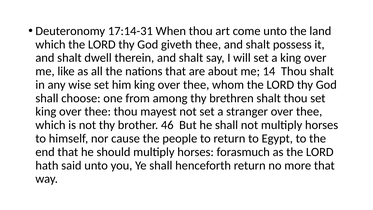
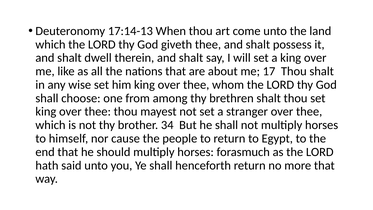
17:14-31: 17:14-31 -> 17:14-13 (130, 31)
14: 14 -> 17 (269, 71)
46: 46 -> 34 (167, 125)
